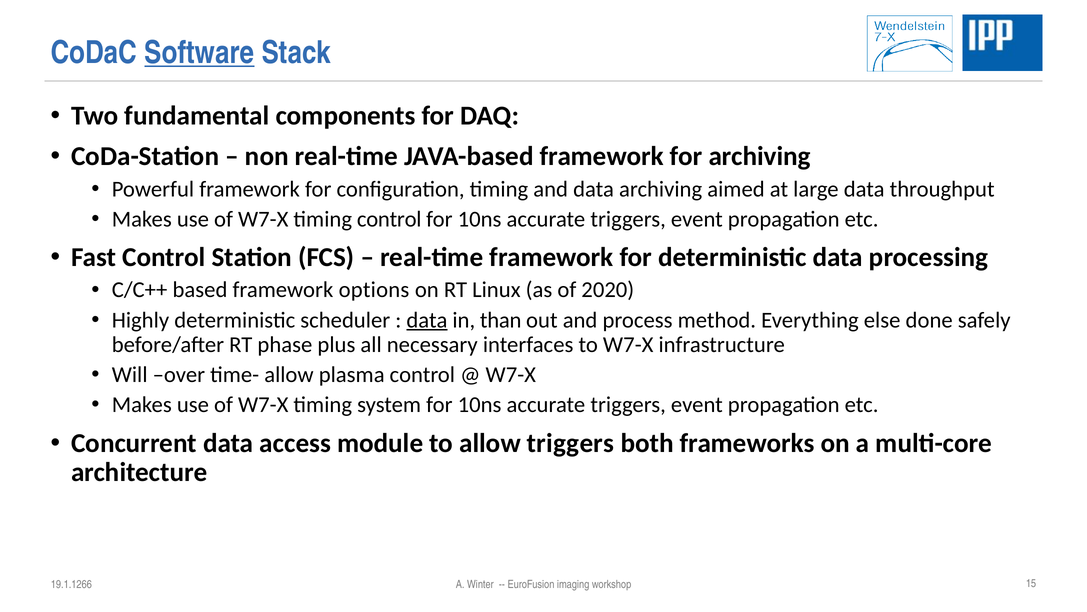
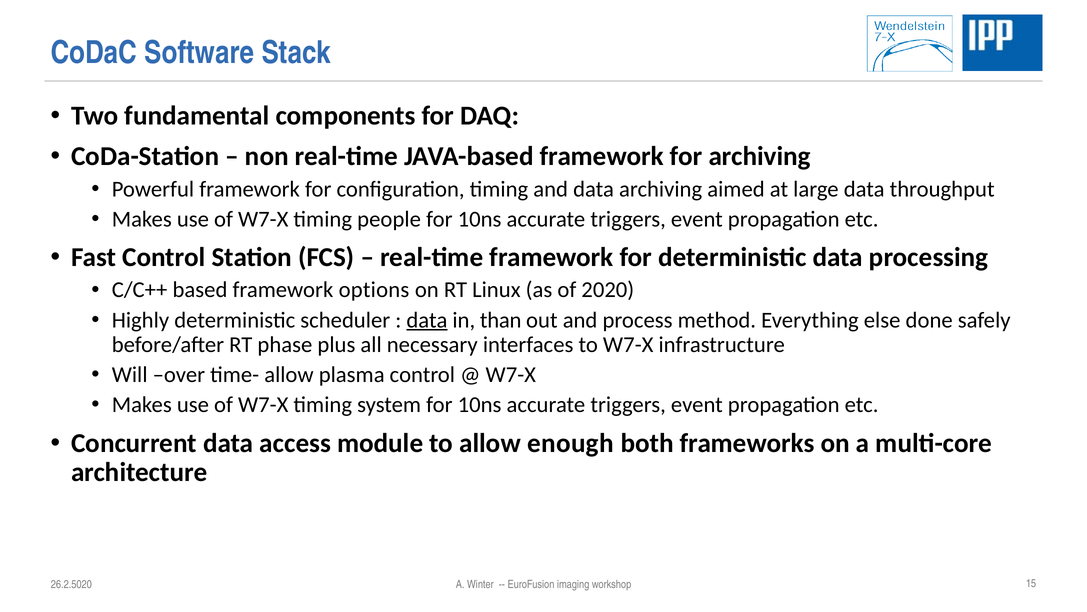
Software underline: present -> none (199, 53)
timing control: control -> people (389, 219)
allow triggers: triggers -> enough (571, 443)
19.1.1266: 19.1.1266 -> 26.2.5020 (71, 584)
